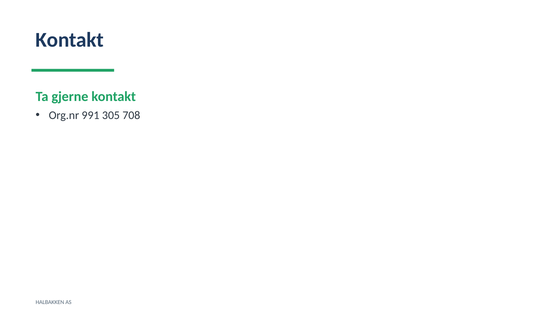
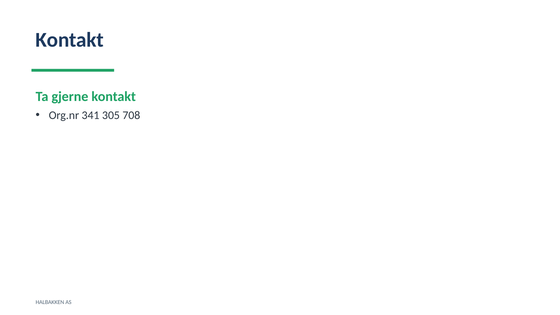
991: 991 -> 341 (91, 115)
